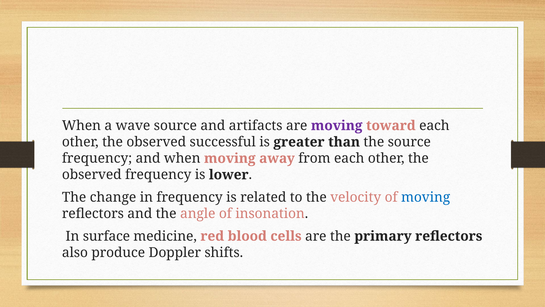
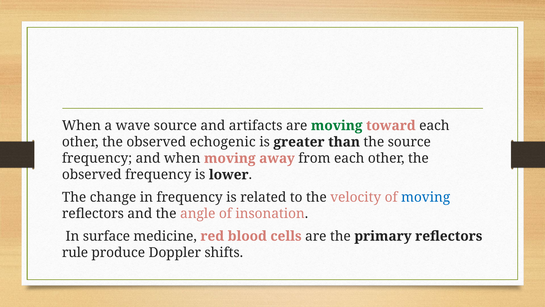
moving colour: purple -> green (337, 125)
successful: successful -> echogenic (223, 142)
also: also -> rule (75, 252)
